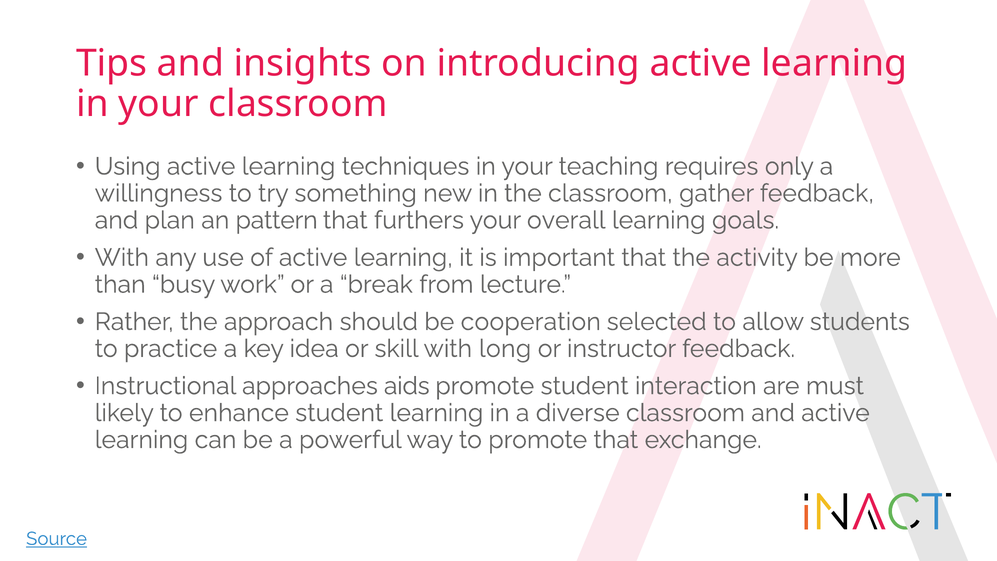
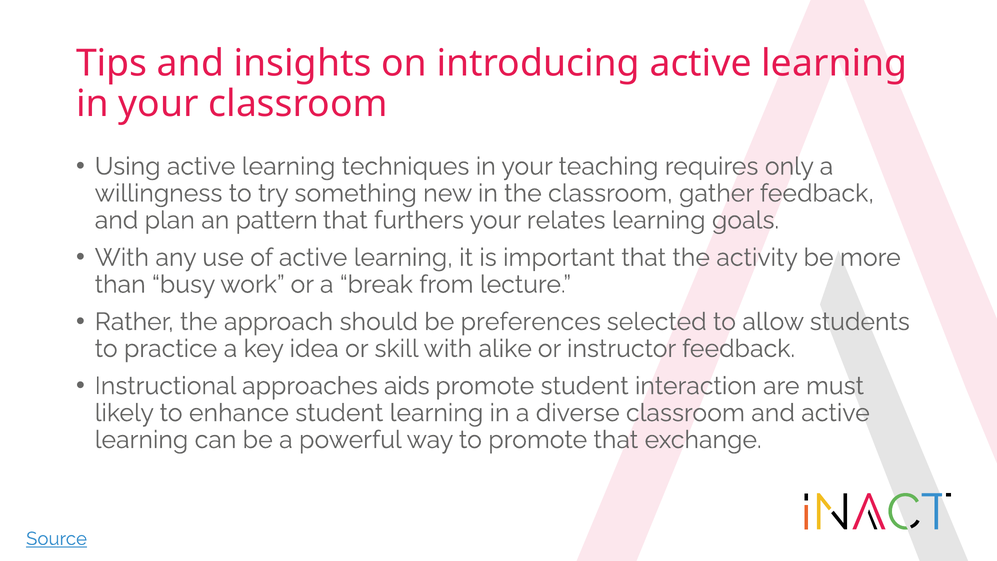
overall: overall -> relates (566, 220)
cooperation: cooperation -> preferences (531, 322)
long: long -> alike (505, 349)
